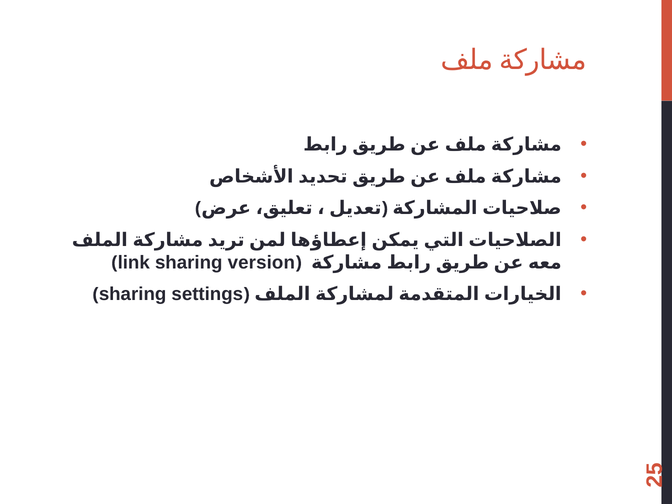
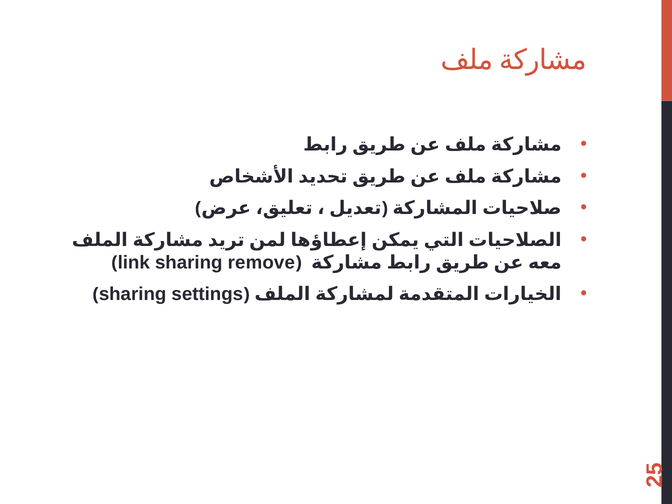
version: version -> remove (261, 262)
